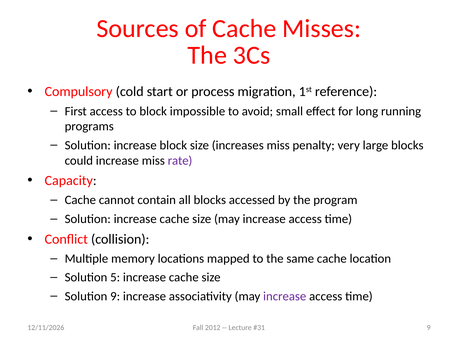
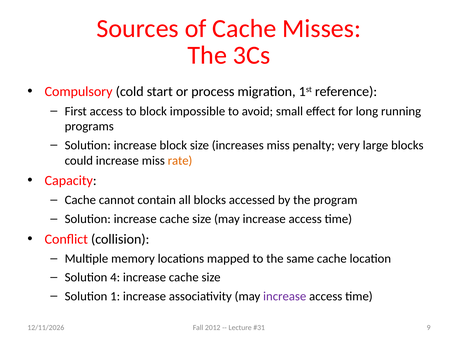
rate colour: purple -> orange (180, 161)
5: 5 -> 4 (115, 278)
Solution 9: 9 -> 1 (115, 297)
